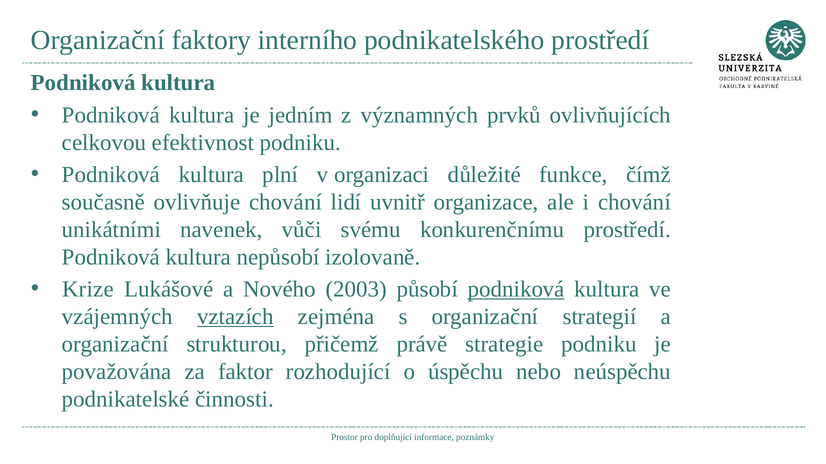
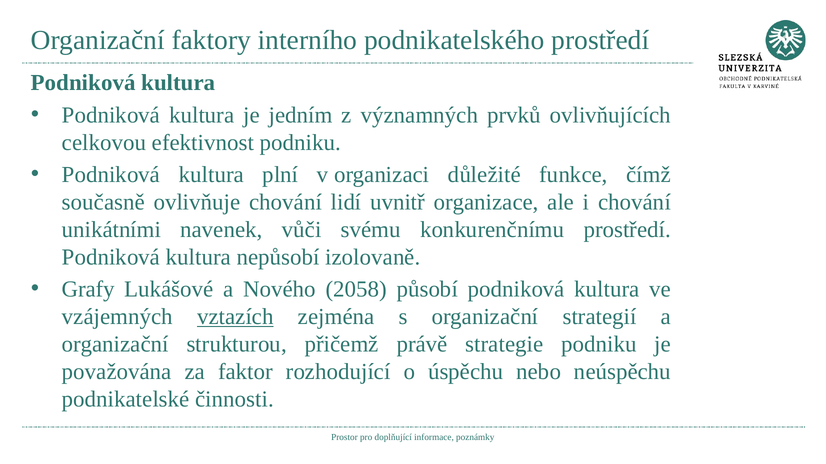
Krize: Krize -> Grafy (88, 290)
2003: 2003 -> 2058 (356, 290)
podniková underline: present -> none (516, 290)
